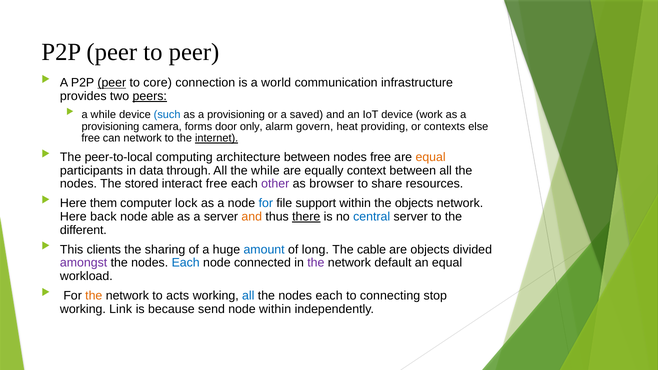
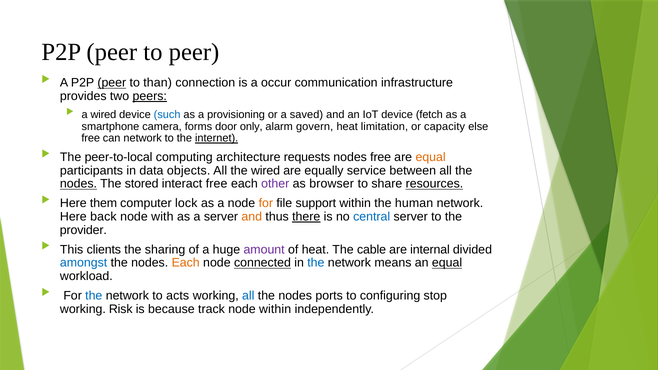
core: core -> than (158, 83)
world: world -> occur (276, 83)
a while: while -> wired (103, 115)
work: work -> fetch (429, 115)
provisioning: provisioning -> smartphone (110, 127)
providing: providing -> limitation (384, 127)
contexts: contexts -> capacity (445, 127)
architecture between: between -> requests (307, 157)
through: through -> objects (189, 171)
the while: while -> wired (266, 171)
context: context -> service (366, 171)
nodes underline: none -> present (78, 184)
resources underline: none -> present (434, 184)
for colour: blue -> orange (266, 203)
the objects: objects -> human (414, 203)
able: able -> with (162, 217)
different: different -> provider (83, 230)
amount colour: blue -> purple (264, 250)
of long: long -> heat (315, 250)
are objects: objects -> internal (430, 250)
amongst colour: purple -> blue (84, 263)
Each colour: blue -> orange (186, 263)
connected underline: none -> present (262, 263)
the colour: purple -> blue (316, 263)
default: default -> means (393, 263)
equal underline: none -> present (447, 263)
the colour: orange -> blue (94, 296)
each: each -> ports (329, 296)
connecting: connecting -> configuring (390, 296)
Link: Link -> Risk (121, 309)
send: send -> track (211, 309)
